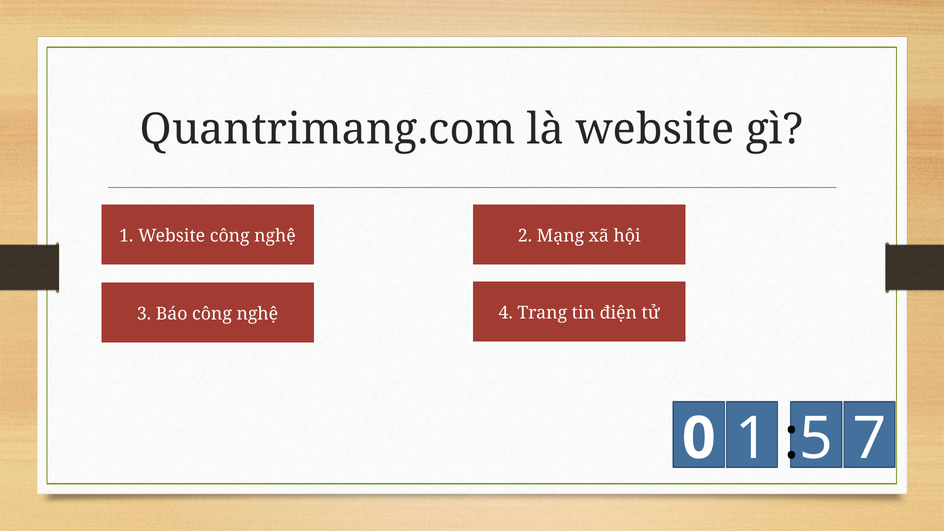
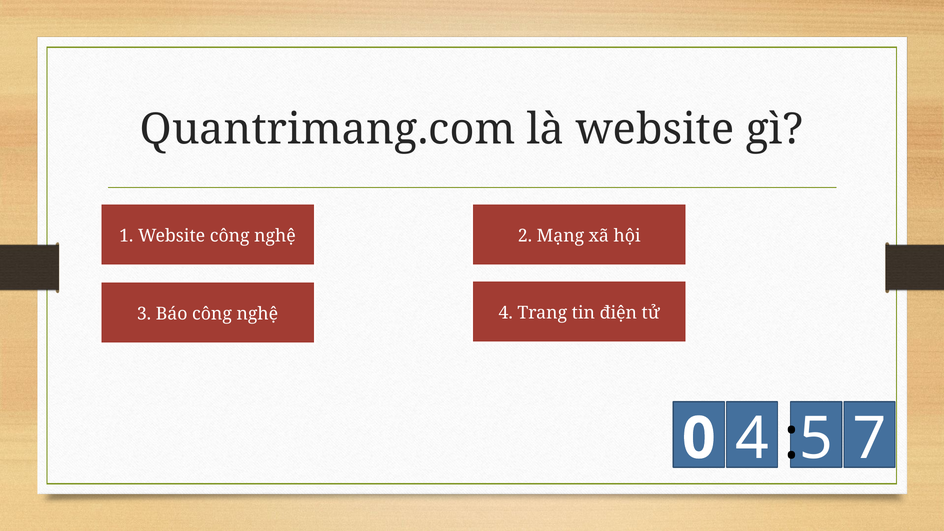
0 1: 1 -> 4 (752, 439)
